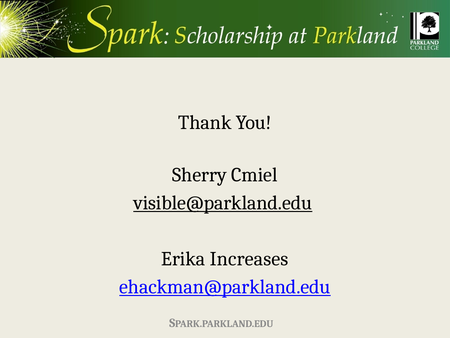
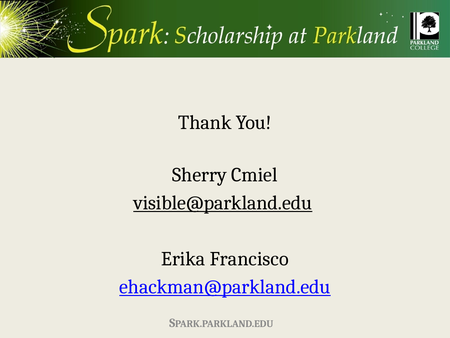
Increases: Increases -> Francisco (249, 259)
